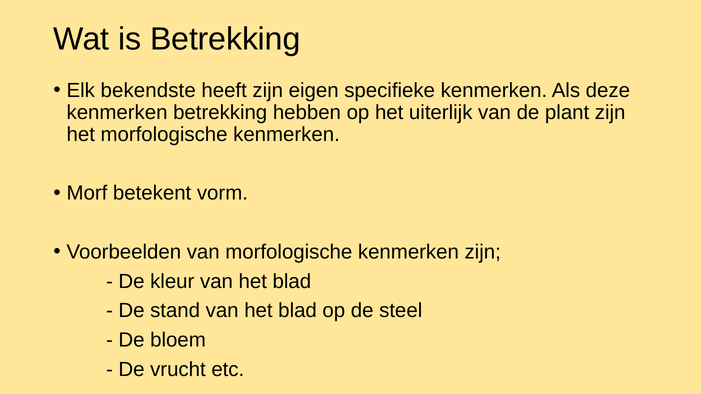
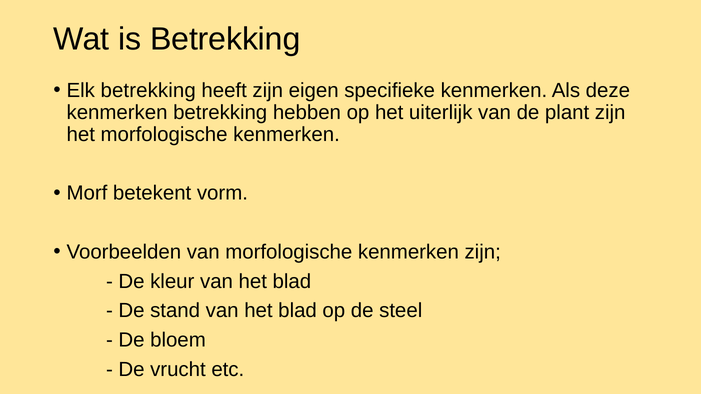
Elk bekendste: bekendste -> betrekking (148, 90)
